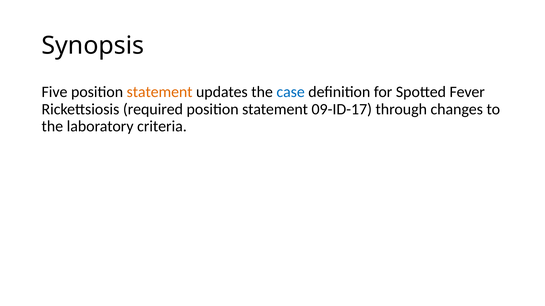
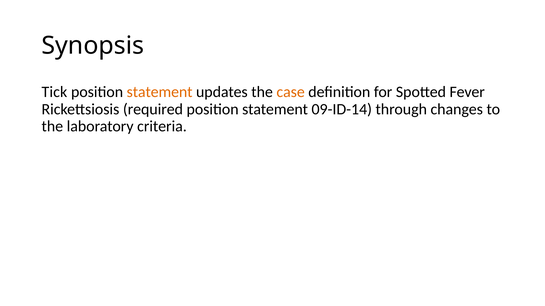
Five: Five -> Tick (54, 92)
case colour: blue -> orange (291, 92)
09-ID-17: 09-ID-17 -> 09-ID-14 (342, 109)
